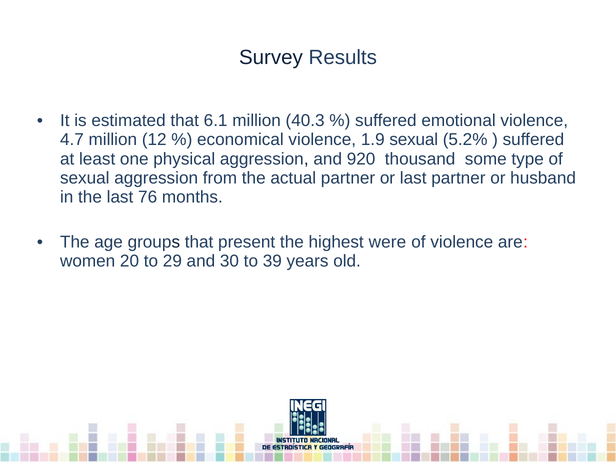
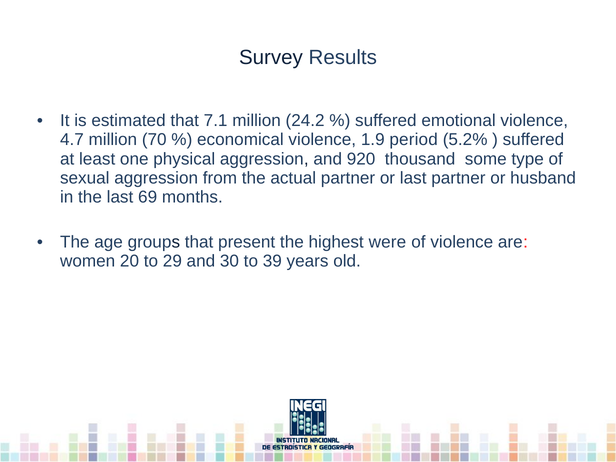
6.1: 6.1 -> 7.1 (216, 121)
40.3: 40.3 -> 24.2 (305, 121)
12: 12 -> 70 (154, 140)
1.9 sexual: sexual -> period (414, 140)
76: 76 -> 69 (148, 197)
